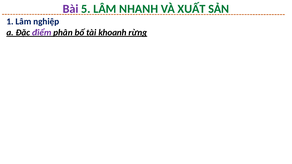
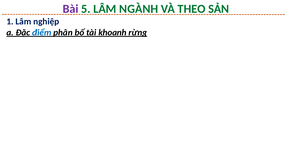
NHANH: NHANH -> NGÀNH (139, 9)
XUẤT: XUẤT -> THEO (192, 9)
điểm colour: purple -> blue (42, 33)
